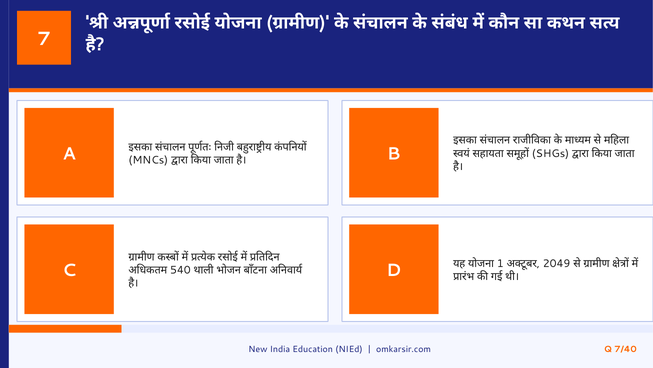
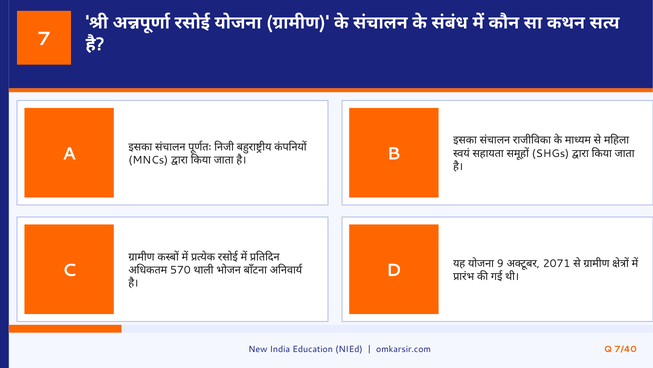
1: 1 -> 9 (500, 263)
2049: 2049 -> 2071 (557, 263)
540: 540 -> 570 (180, 269)
